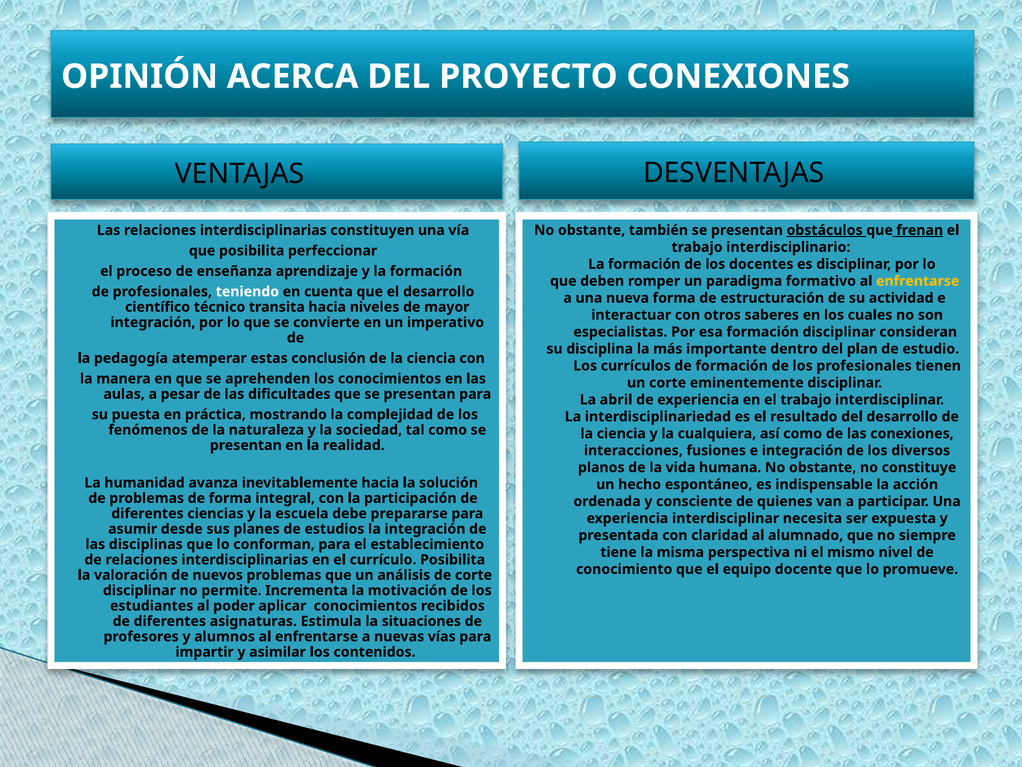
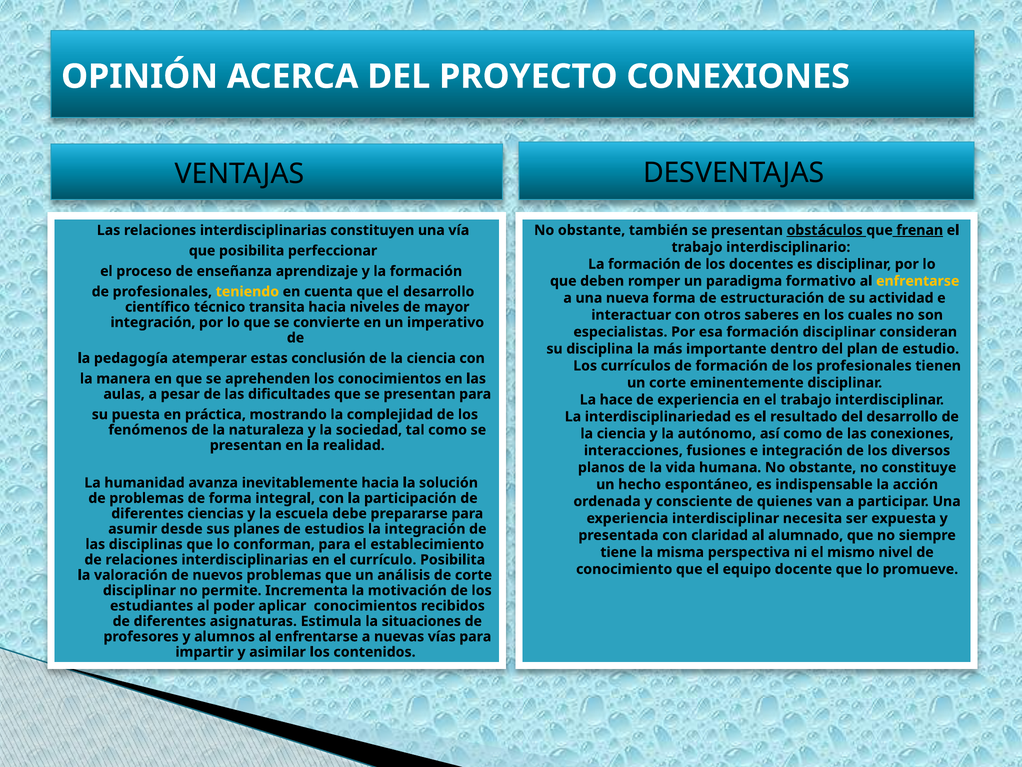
teniendo colour: white -> yellow (247, 291)
abril: abril -> hace (616, 399)
cualquiera: cualquiera -> autónomo (717, 433)
